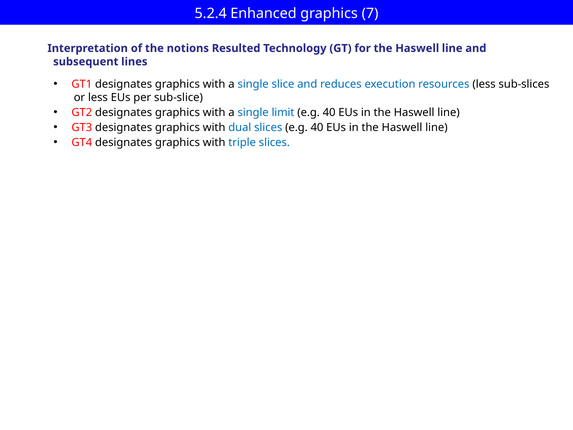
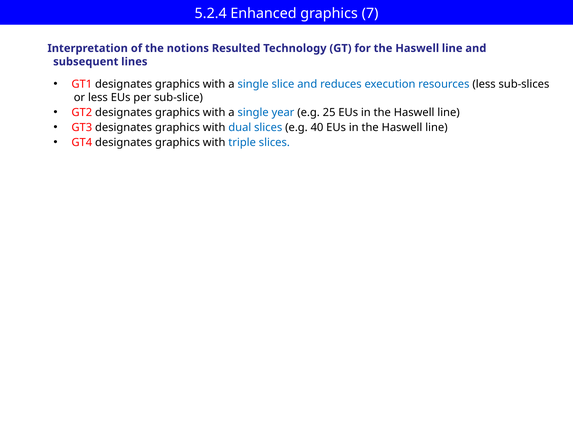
limit: limit -> year (283, 112)
40: 40 -> 25 (329, 112)
